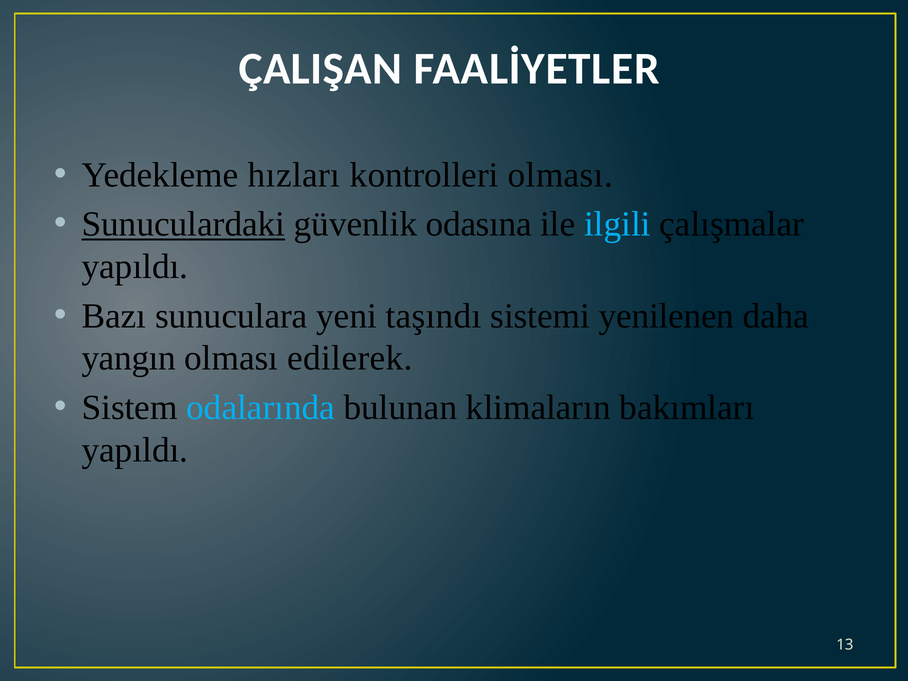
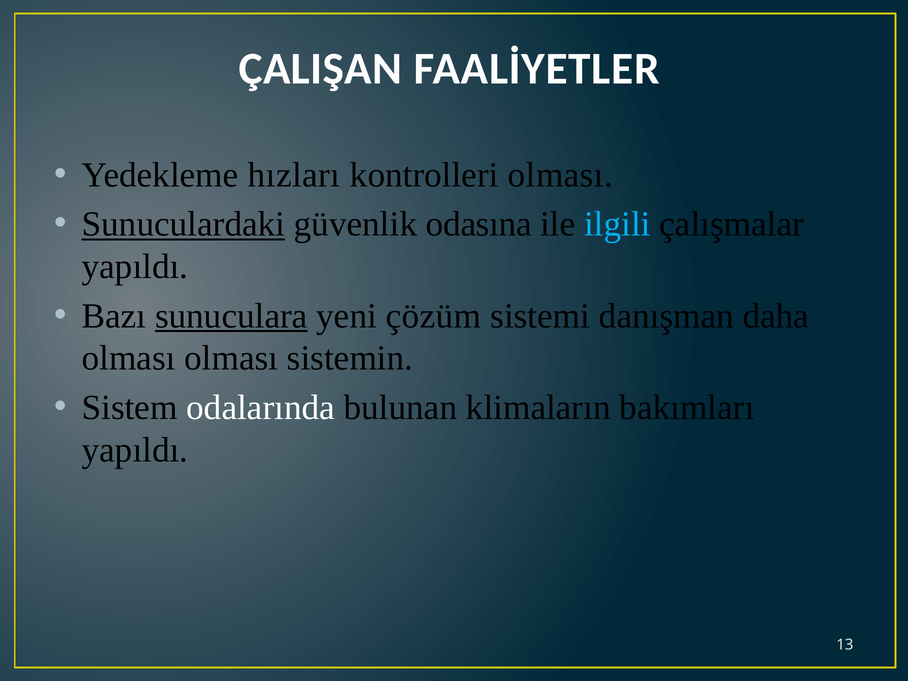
sunuculara underline: none -> present (231, 316)
taşındı: taşındı -> çözüm (433, 316)
yenilenen: yenilenen -> danışman (666, 316)
yangın: yangın -> olması (129, 358)
edilerek: edilerek -> sistemin (350, 358)
odalarında colour: light blue -> white (261, 408)
